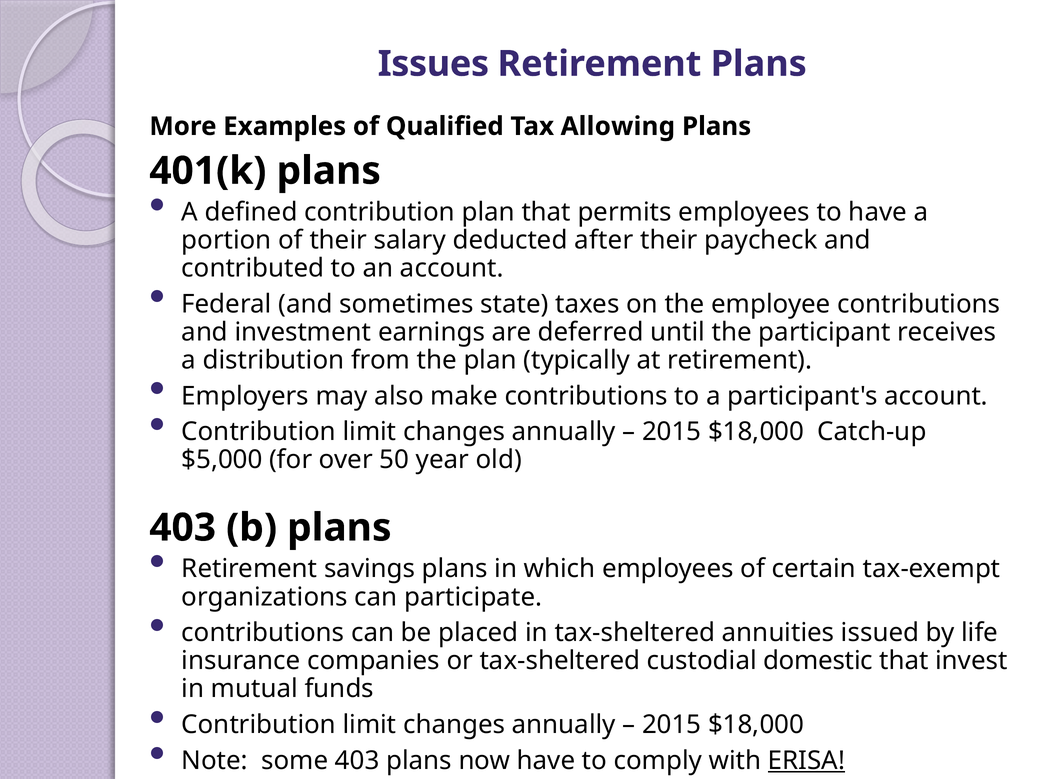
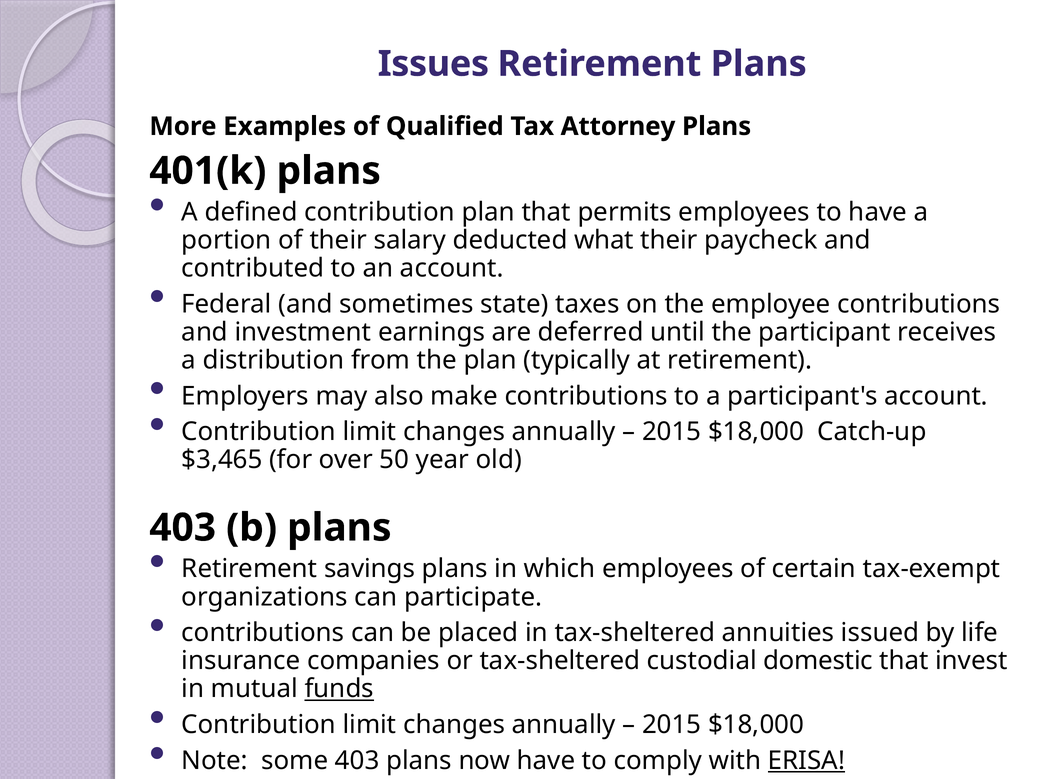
Allowing: Allowing -> Attorney (618, 126)
after: after -> what (604, 240)
$5,000: $5,000 -> $3,465 (222, 460)
funds underline: none -> present (339, 688)
